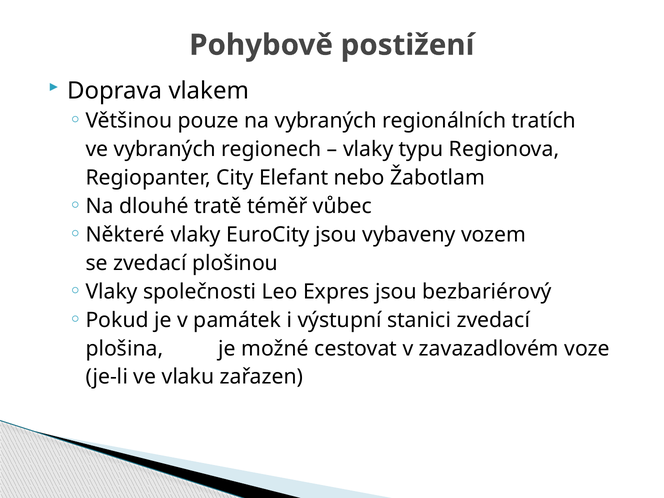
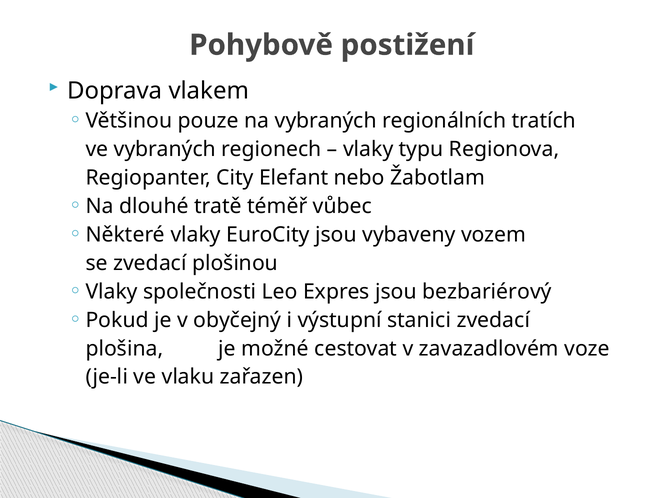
památek: památek -> obyčejný (237, 320)
